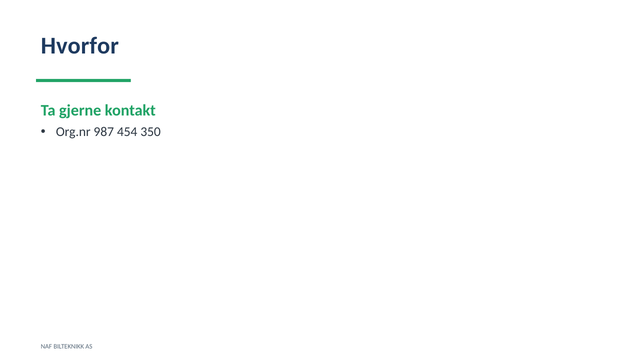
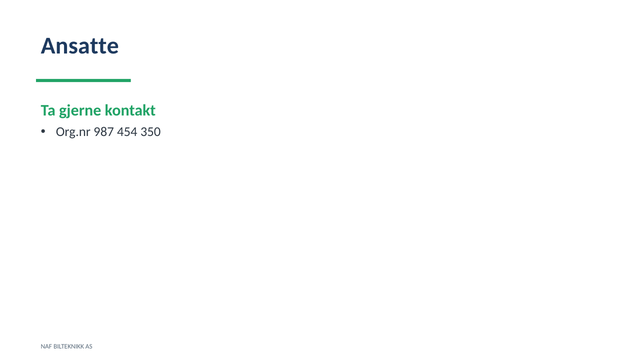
Hvorfor: Hvorfor -> Ansatte (80, 46)
